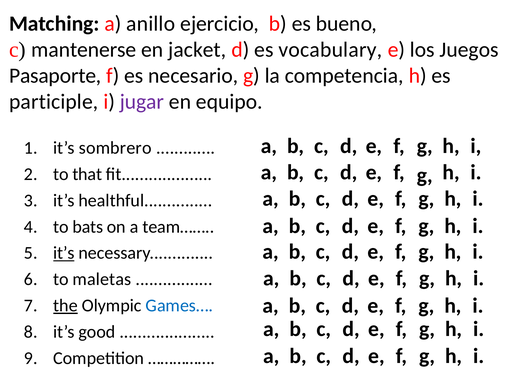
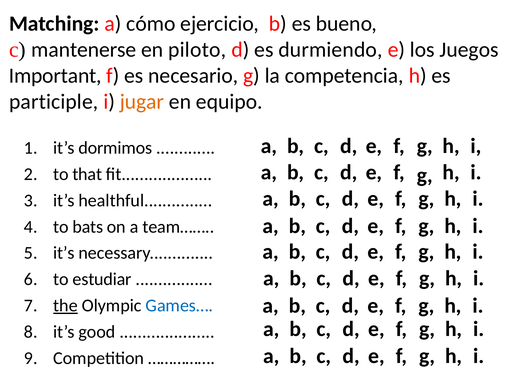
anillo: anillo -> cómo (151, 24)
jacket: jacket -> piloto (197, 50)
vocabulary: vocabulary -> durmiendo (330, 50)
Pasaporte: Pasaporte -> Important (55, 76)
jugar colour: purple -> orange (142, 102)
sombrero: sombrero -> dormimos (115, 148)
it’s underline: present -> none (64, 253)
maletas: maletas -> estudiar (102, 279)
